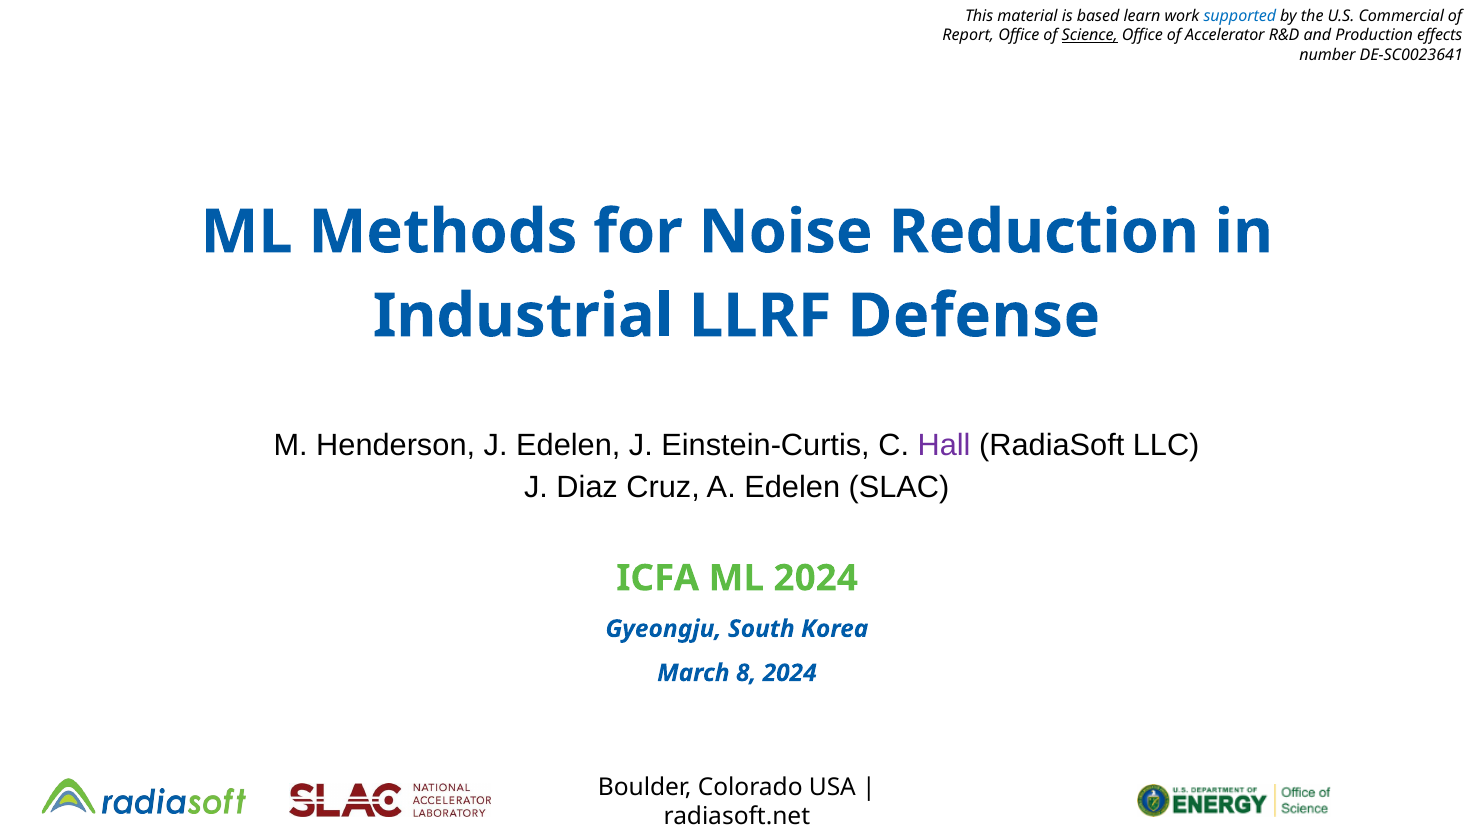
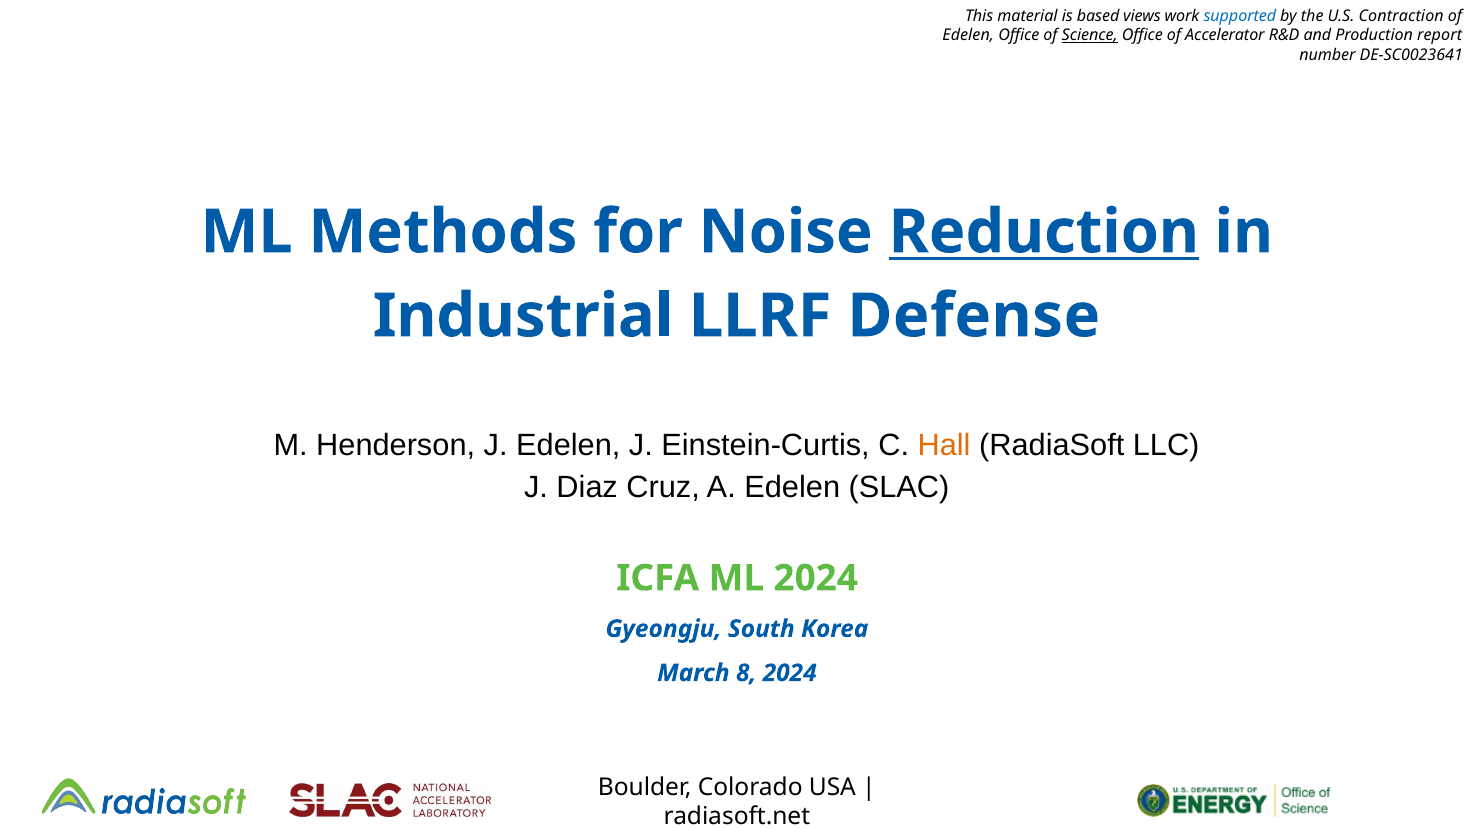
learn: learn -> views (1142, 16)
Commercial: Commercial -> Contraction (1401, 16)
Report: Report -> Edelen (968, 36)
effects: effects -> report (1440, 36)
Reduction underline: none -> present (1044, 232)
Hall colour: purple -> orange (944, 446)
